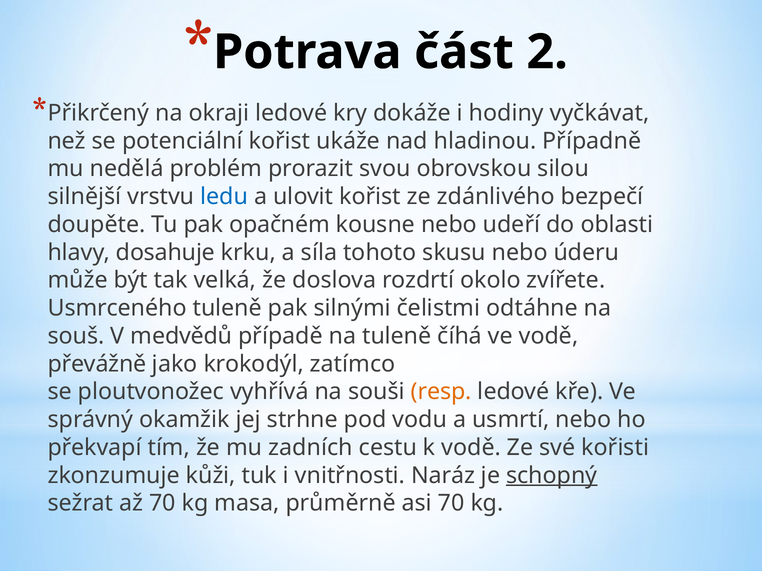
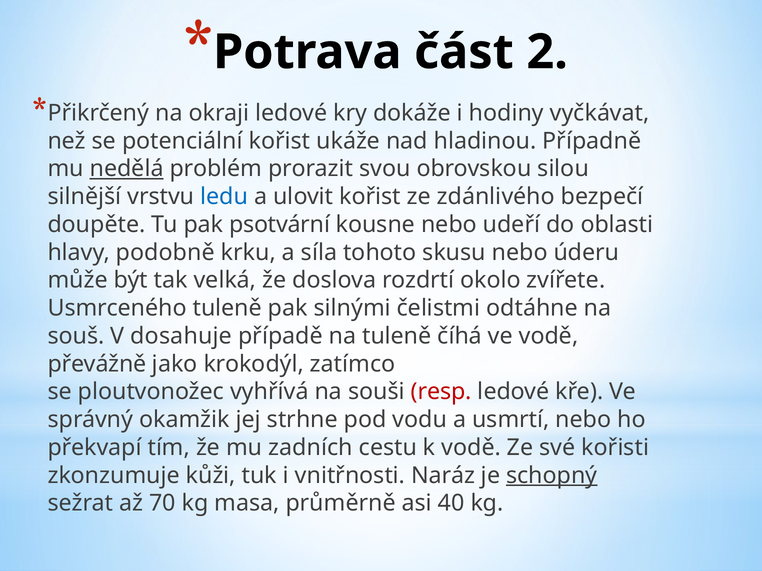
nedělá underline: none -> present (127, 169)
opačném: opačném -> psotvární (280, 225)
dosahuje: dosahuje -> podobně (165, 253)
medvědů: medvědů -> dosahuje (181, 336)
resp colour: orange -> red (441, 392)
asi 70: 70 -> 40 (451, 504)
